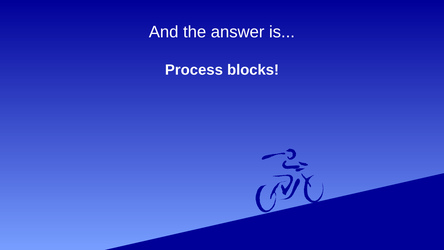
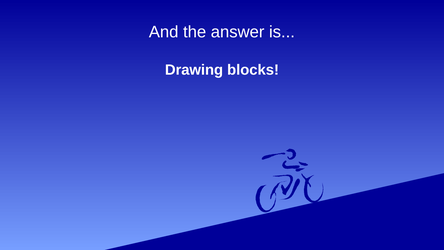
Process: Process -> Drawing (194, 70)
